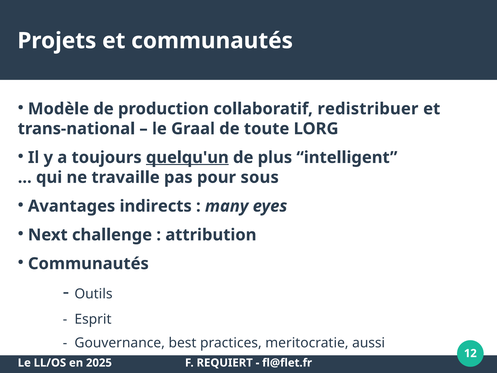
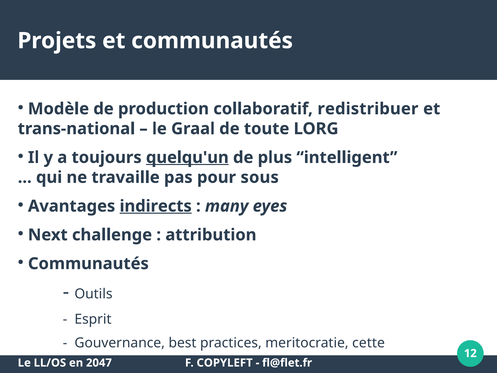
indirects underline: none -> present (156, 206)
aussi: aussi -> cette (369, 343)
2025: 2025 -> 2047 (99, 363)
REQUIERT: REQUIERT -> COPYLEFT (225, 363)
